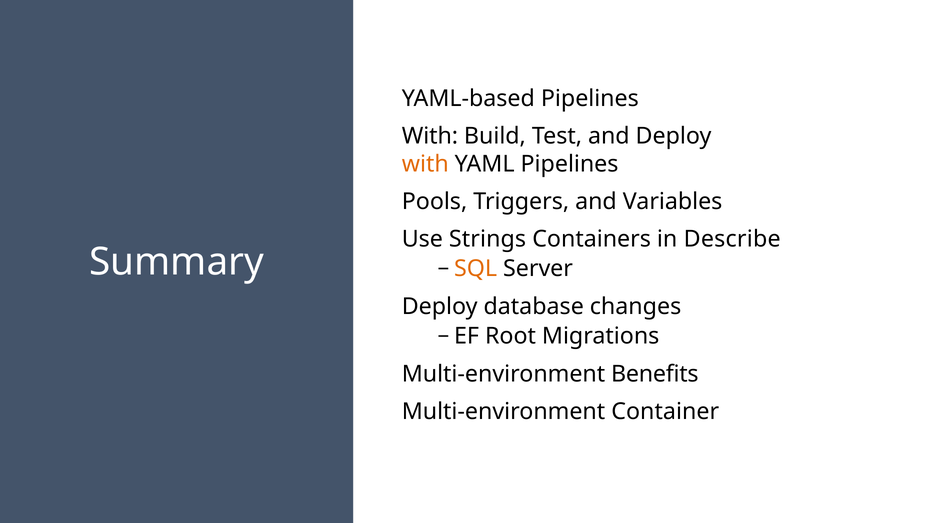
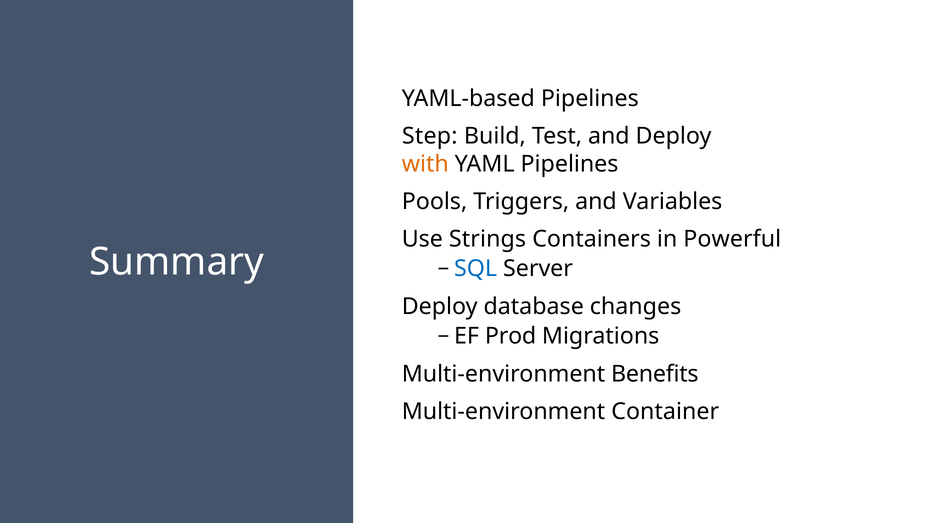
With: With -> Step (430, 136)
Describe: Describe -> Powerful (732, 239)
SQL colour: orange -> blue (476, 268)
Root: Root -> Prod (511, 336)
